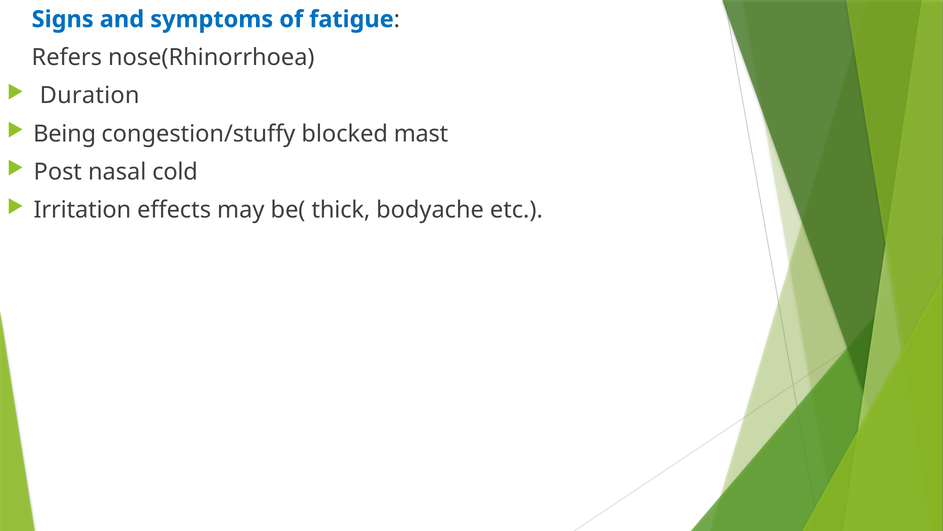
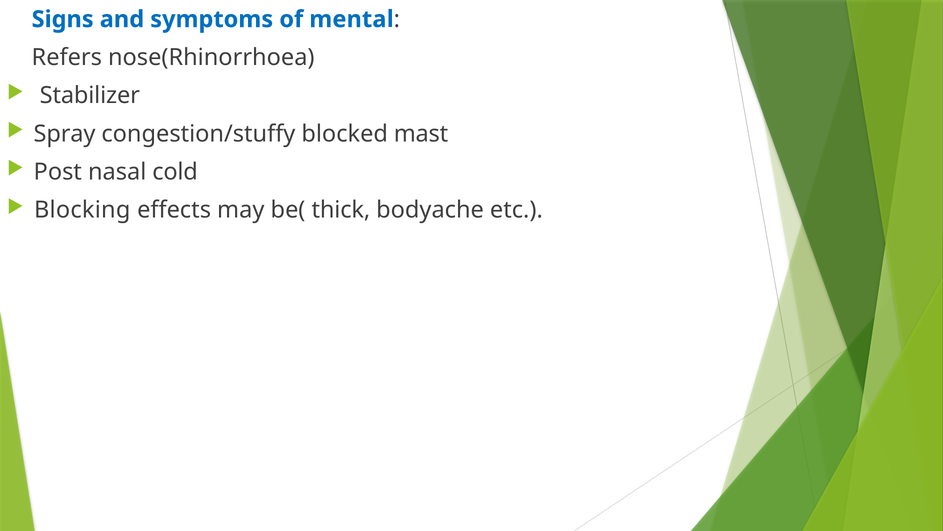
fatigue: fatigue -> mental (351, 19)
Duration: Duration -> Stabilizer (90, 96)
Being: Being -> Spray (65, 134)
Irritation: Irritation -> Blocking (82, 210)
